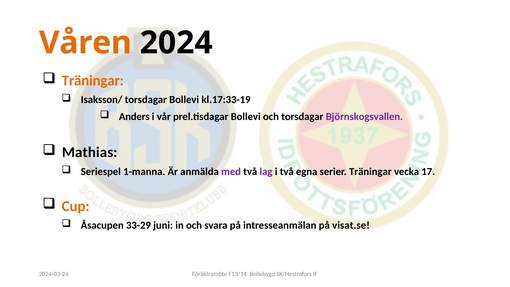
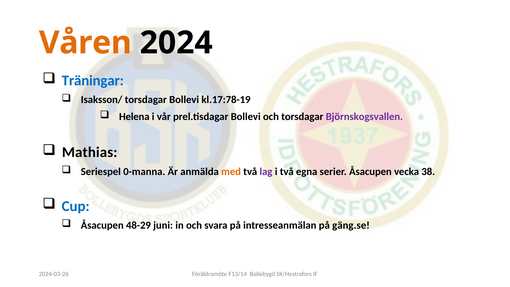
Träningar colour: orange -> blue (93, 81)
kl.17:33-19: kl.17:33-19 -> kl.17:78-19 (226, 100)
Anders: Anders -> Helena (134, 116)
1-manna: 1-manna -> 0-manna (144, 171)
med colour: purple -> orange (231, 171)
serier Träningar: Träningar -> Åsacupen (370, 171)
17: 17 -> 38 (428, 171)
Cup colour: orange -> blue (76, 206)
33-29: 33-29 -> 48-29 (138, 225)
visat.se: visat.se -> gäng.se (351, 225)
